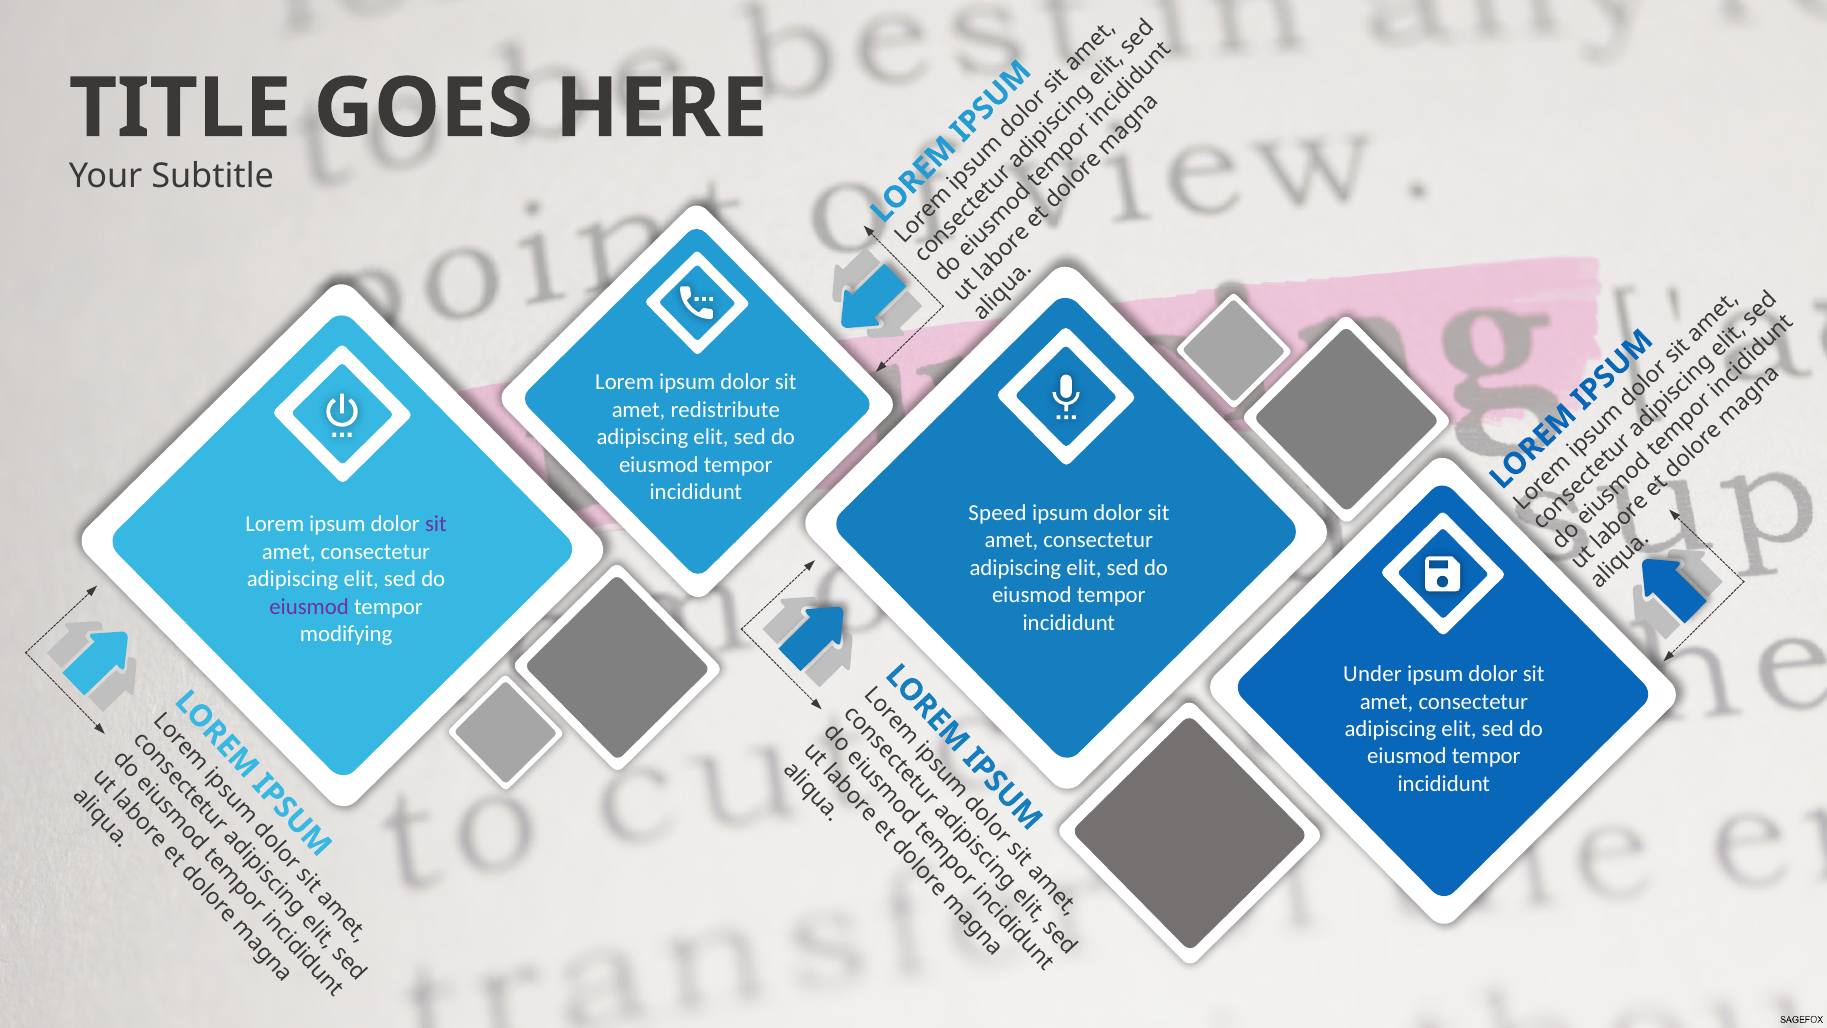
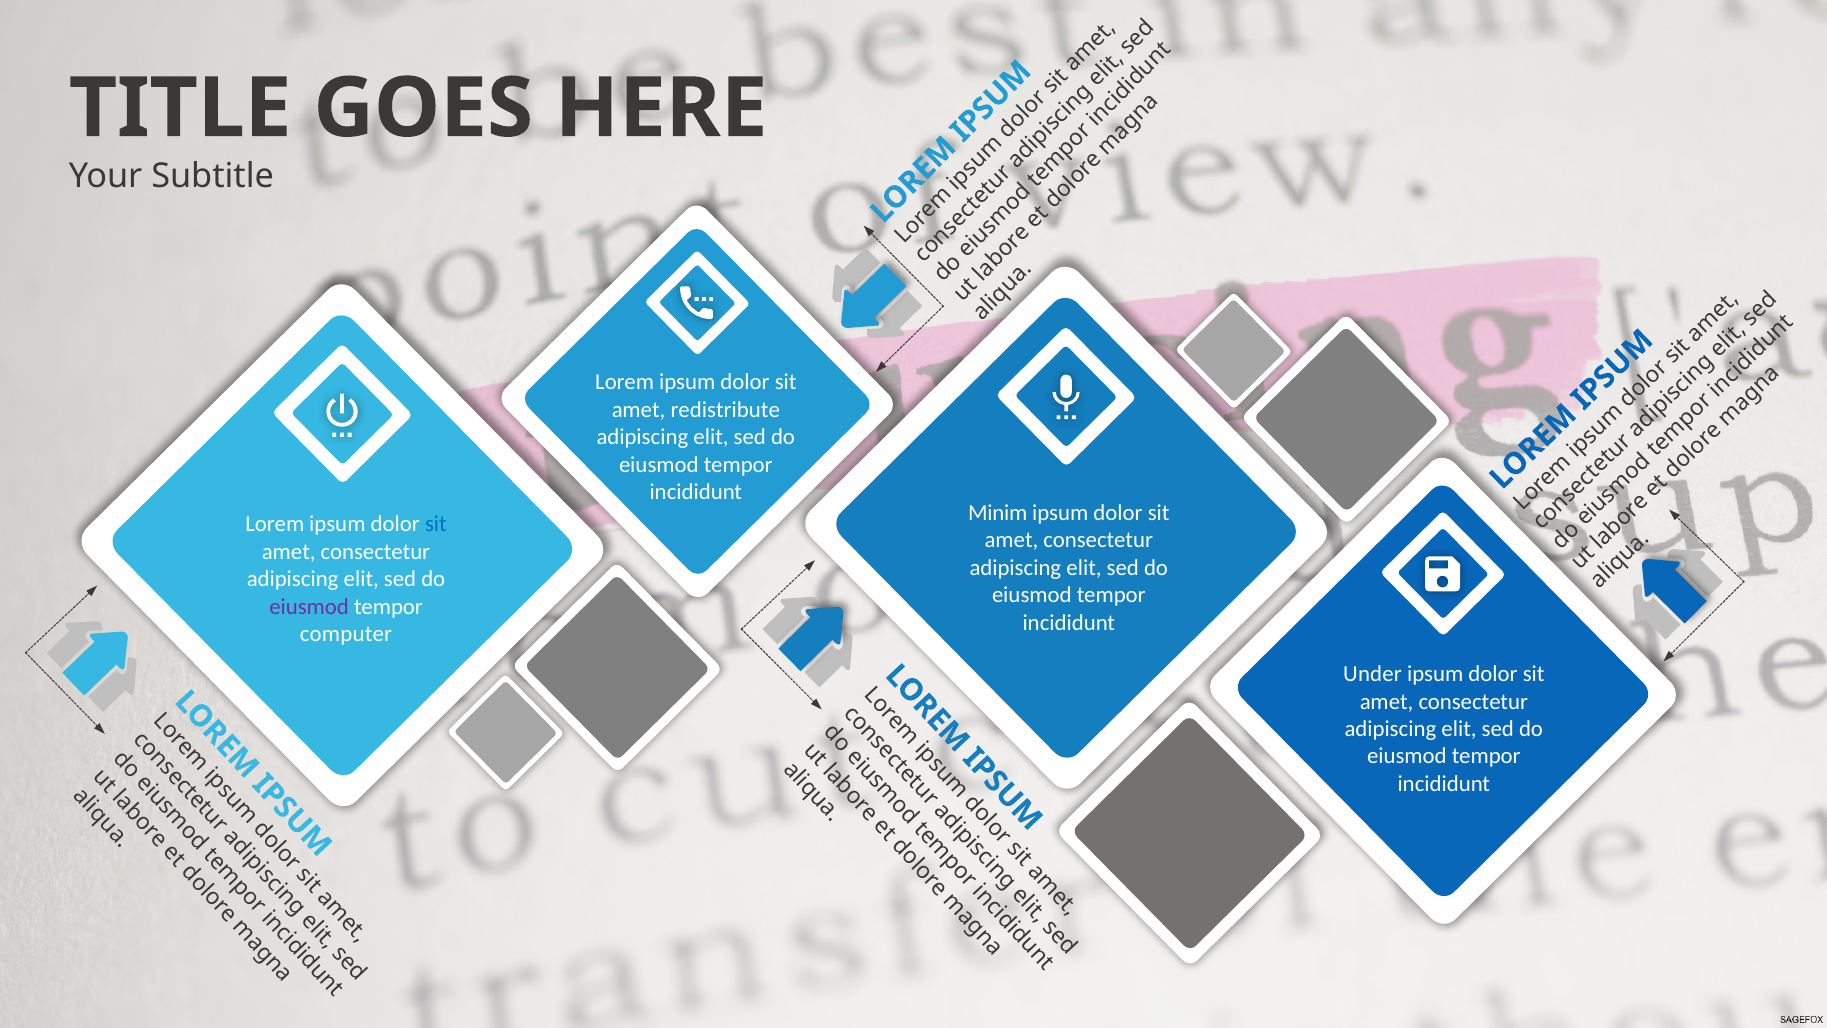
Speed: Speed -> Minim (998, 513)
sit colour: purple -> blue (436, 524)
modifying: modifying -> computer (346, 634)
